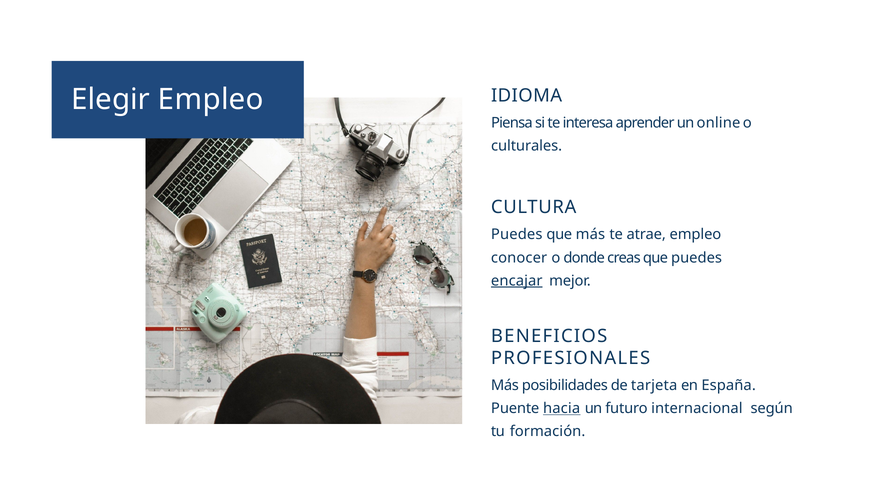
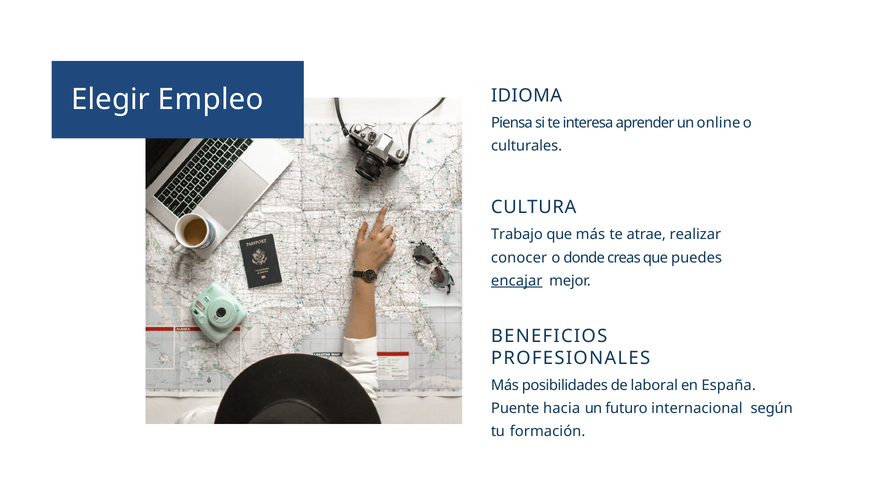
Puedes: Puedes -> Trabajo (517, 235)
atrae empleo: empleo -> realizar (695, 235)
tarjeta: tarjeta -> laboral (654, 386)
hacia underline: present -> none (562, 409)
